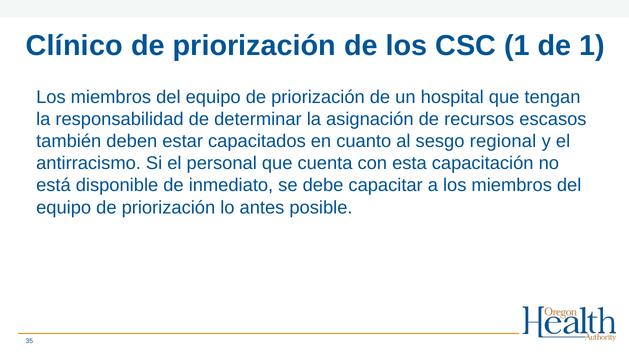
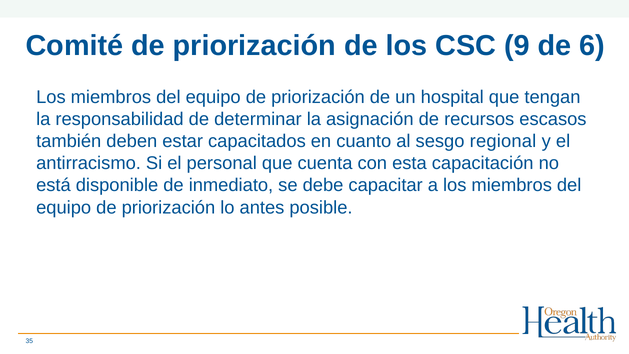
Clínico: Clínico -> Comité (74, 46)
CSC 1: 1 -> 9 (517, 46)
de 1: 1 -> 6 (592, 46)
